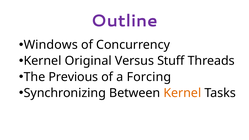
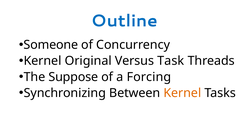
Outline colour: purple -> blue (124, 21)
Windows: Windows -> Someone (51, 45)
Stuff: Stuff -> Task (171, 61)
Previous: Previous -> Suppose (73, 77)
